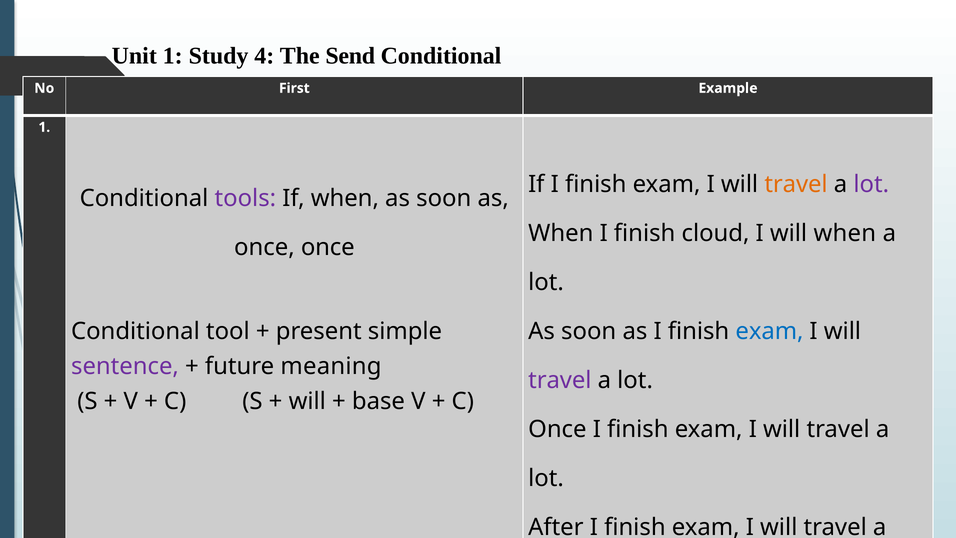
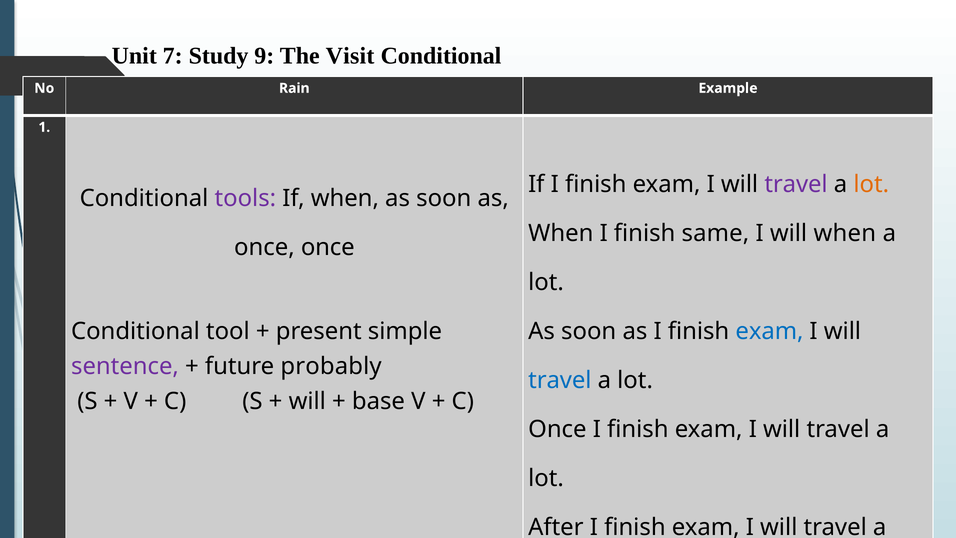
Unit 1: 1 -> 7 (173, 56)
4: 4 -> 9 (264, 56)
Send: Send -> Visit (350, 56)
First: First -> Rain (294, 88)
travel colour: orange -> purple (796, 184)
lot colour: purple -> orange (871, 184)
cloud: cloud -> same (715, 233)
meaning: meaning -> probably (331, 366)
travel colour: purple -> blue (560, 380)
